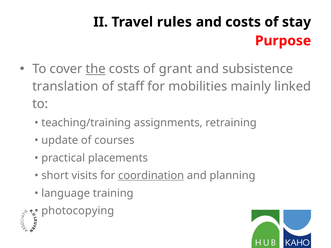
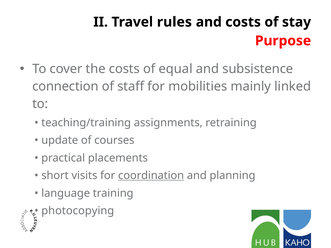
the underline: present -> none (96, 69)
grant: grant -> equal (176, 69)
translation: translation -> connection (65, 87)
